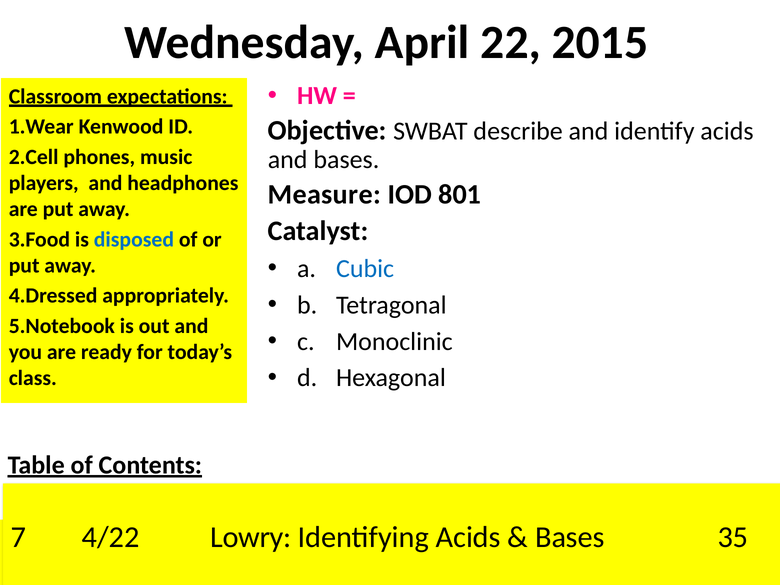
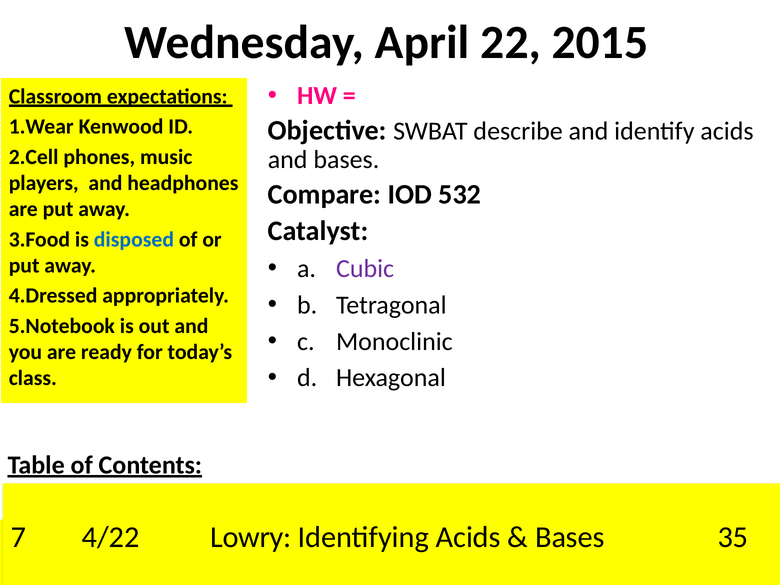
Measure: Measure -> Compare (325, 195)
801: 801 -> 532 (460, 195)
Cubic colour: blue -> purple (365, 269)
